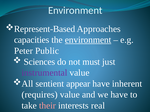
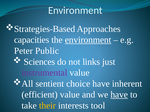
Represent-Based: Represent-Based -> Strategies-Based (45, 29)
must: must -> links (91, 62)
appear: appear -> choice (78, 84)
requires: requires -> efficient (40, 95)
have underline: none -> present (119, 95)
their colour: pink -> yellow (47, 106)
real: real -> tool (98, 106)
